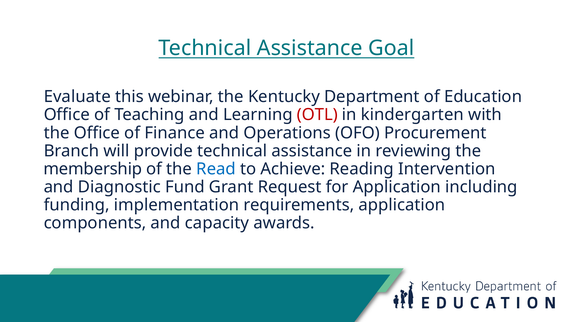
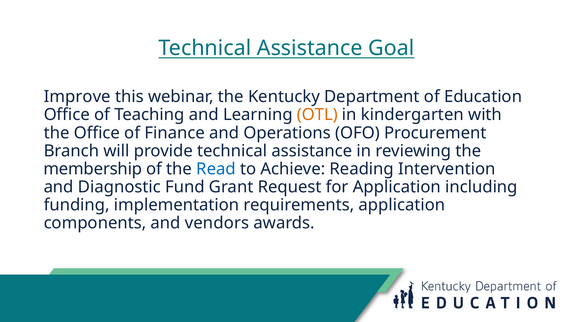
Evaluate: Evaluate -> Improve (77, 97)
OTL colour: red -> orange (317, 115)
capacity: capacity -> vendors (217, 223)
